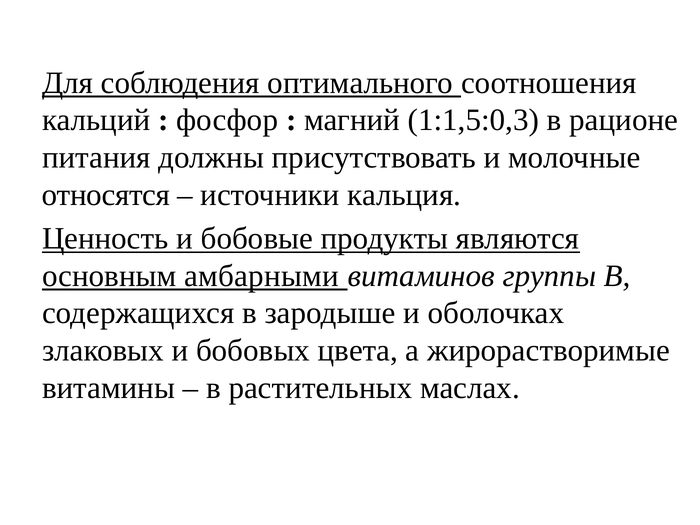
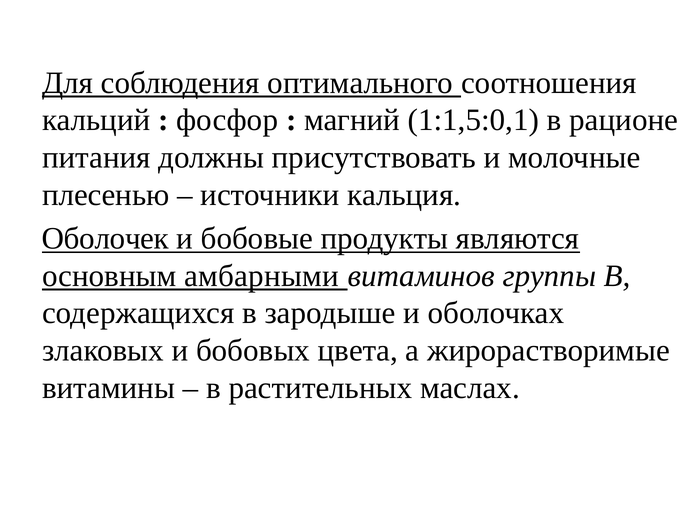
1:1,5:0,3: 1:1,5:0,3 -> 1:1,5:0,1 (473, 120)
относятся: относятся -> плесенью (106, 195)
Ценность: Ценность -> Оболочек (105, 238)
